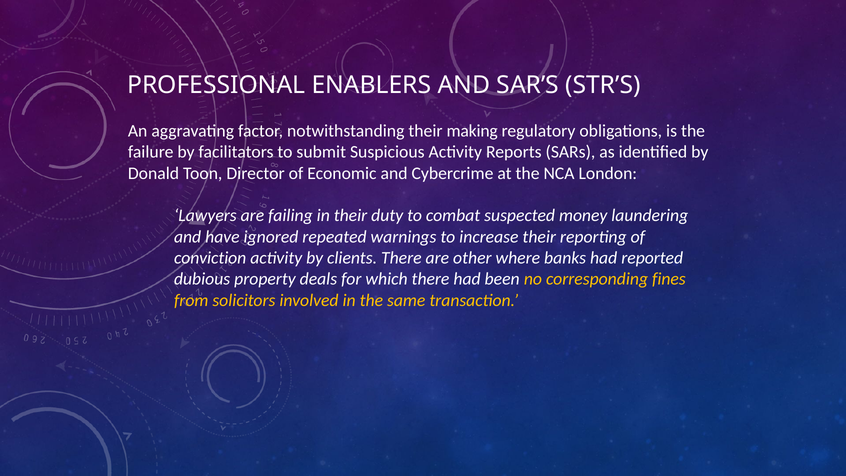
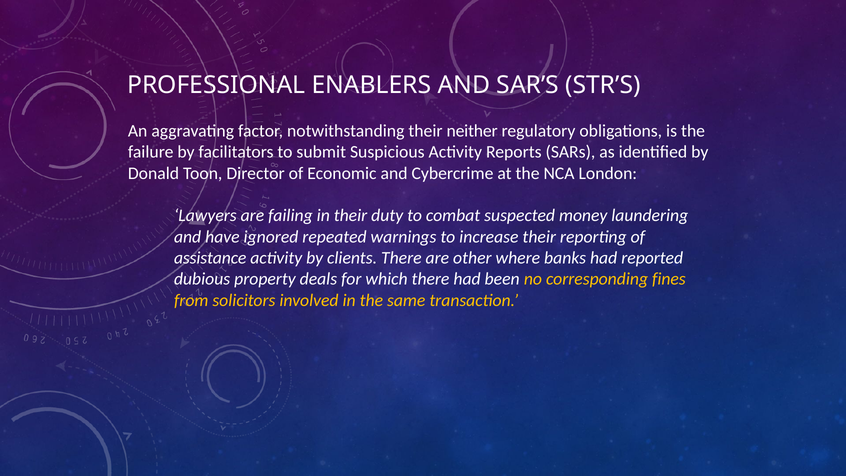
making: making -> neither (472, 131)
conviction: conviction -> assistance (210, 258)
